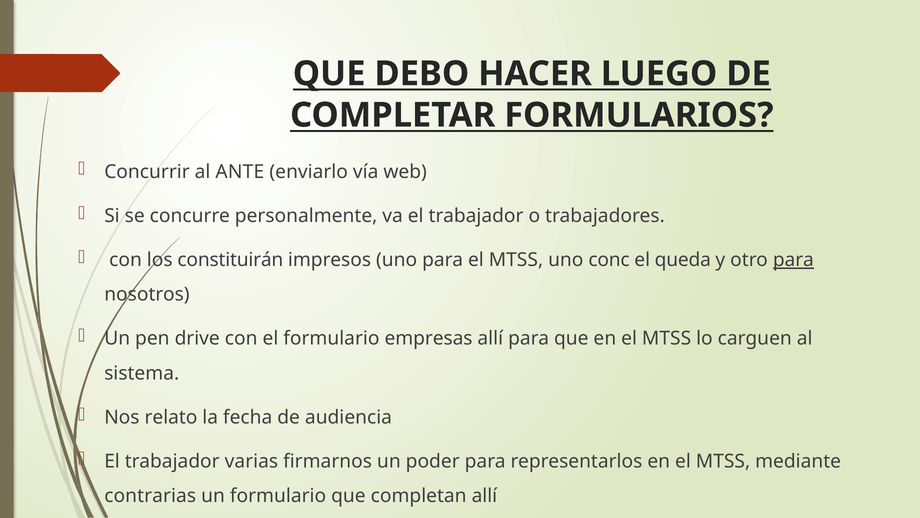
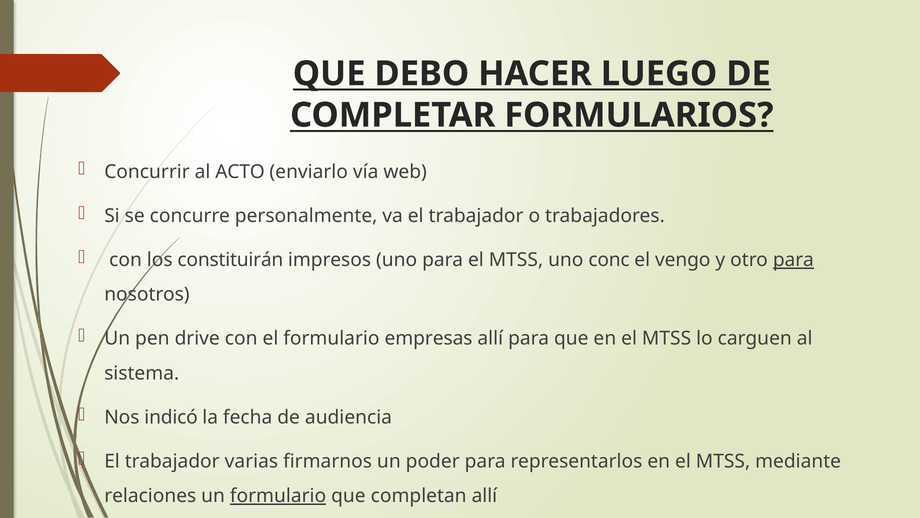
ANTE: ANTE -> ACTO (240, 172)
queda: queda -> vengo (683, 260)
relato: relato -> indicó (171, 417)
contrarias: contrarias -> relaciones (150, 495)
formulario underline: none -> present (278, 495)
